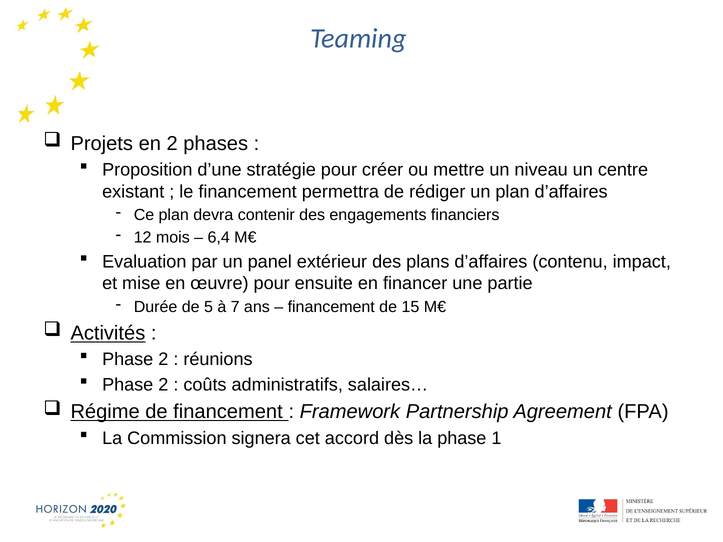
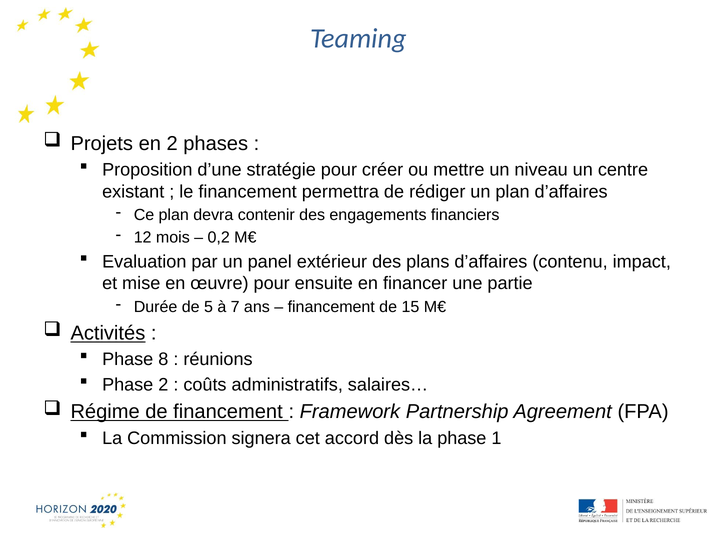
6,4: 6,4 -> 0,2 (219, 238)
2: 2 -> 8 (163, 360)
